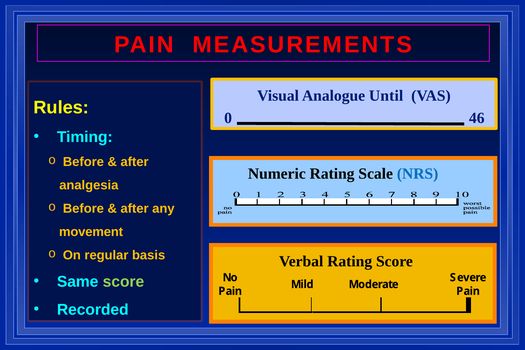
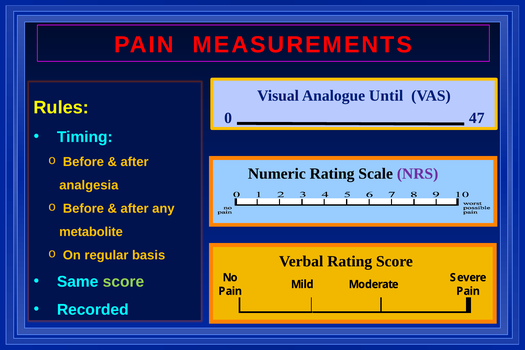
46: 46 -> 47 (477, 118)
NRS colour: blue -> purple (418, 174)
movement: movement -> metabolite (91, 232)
